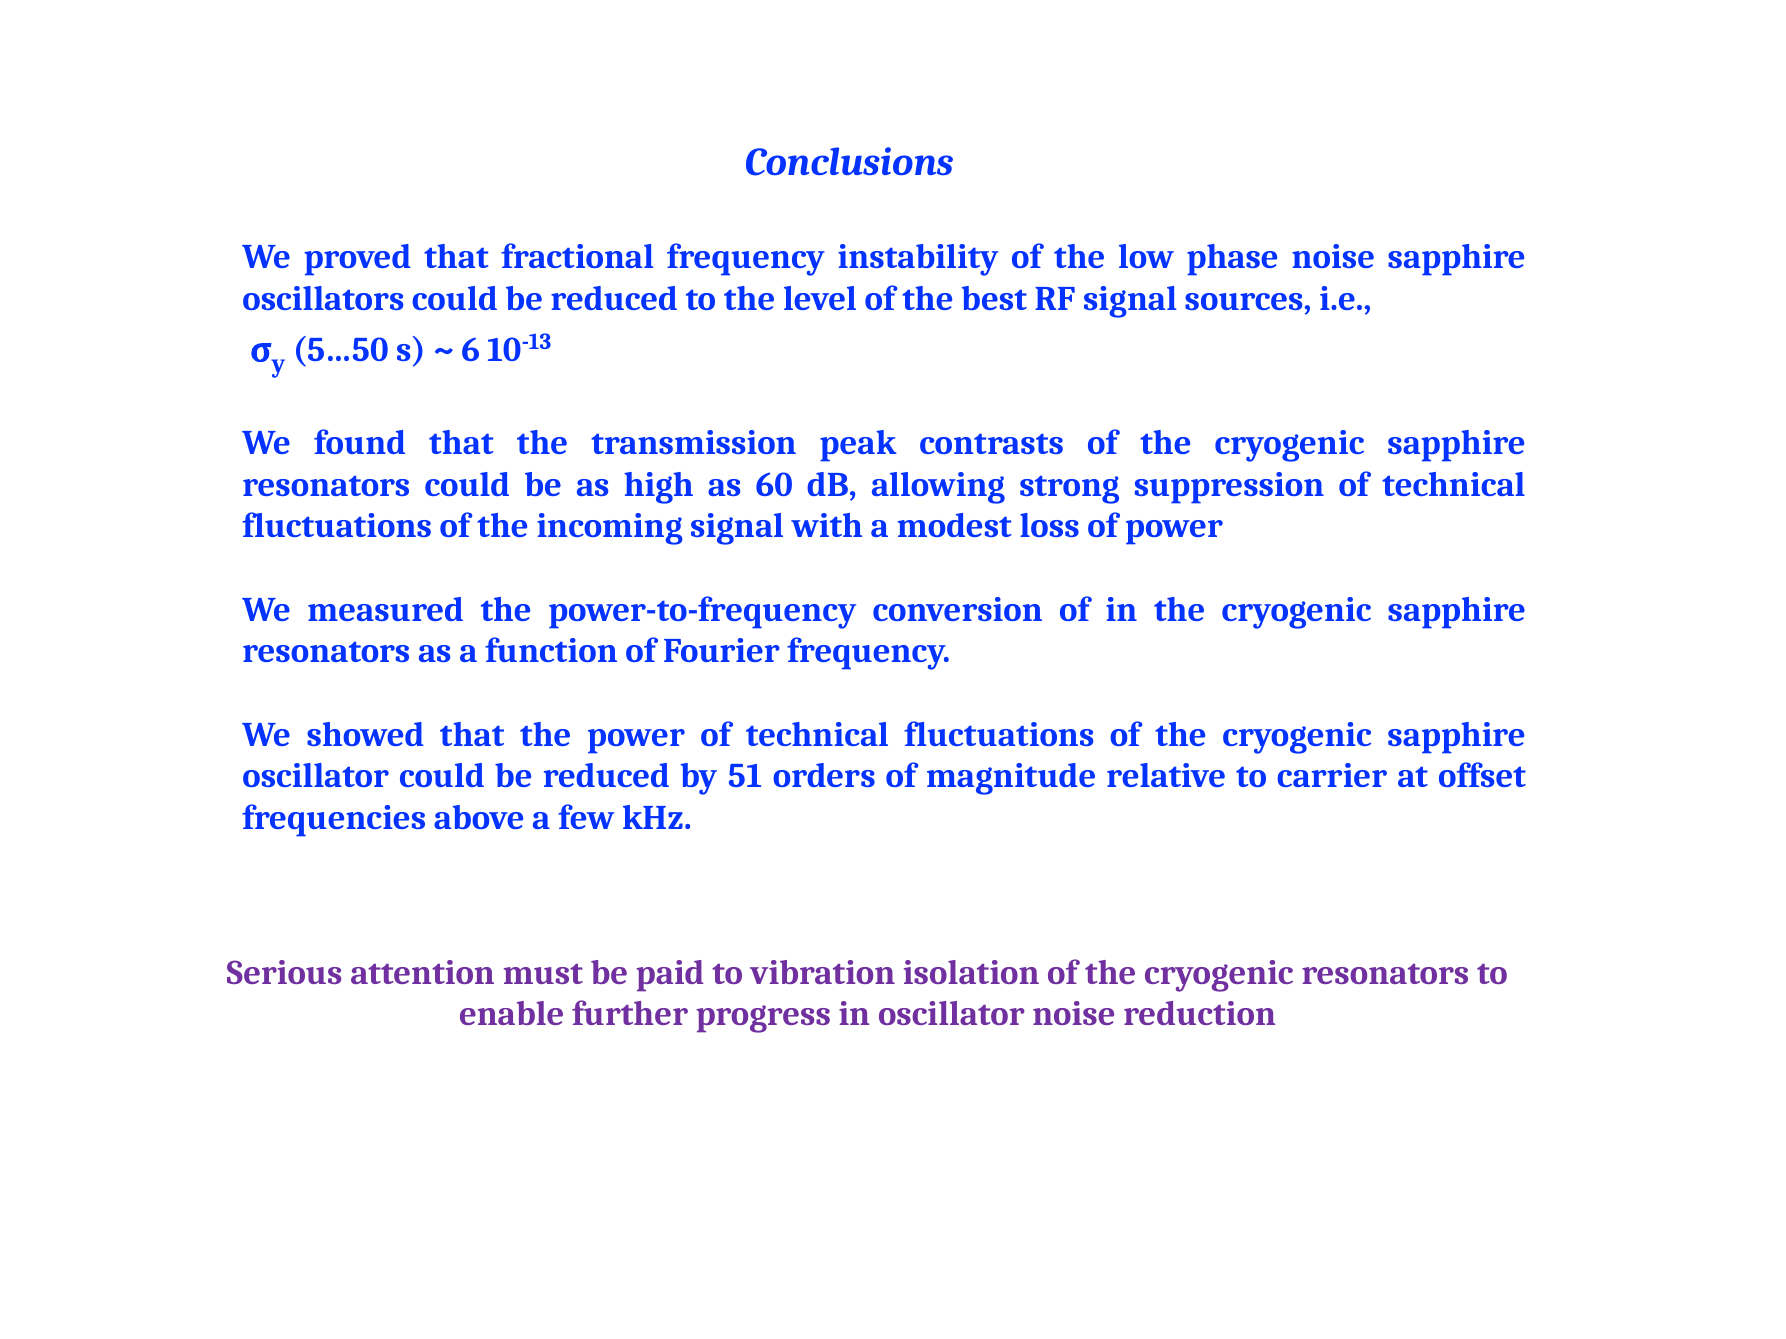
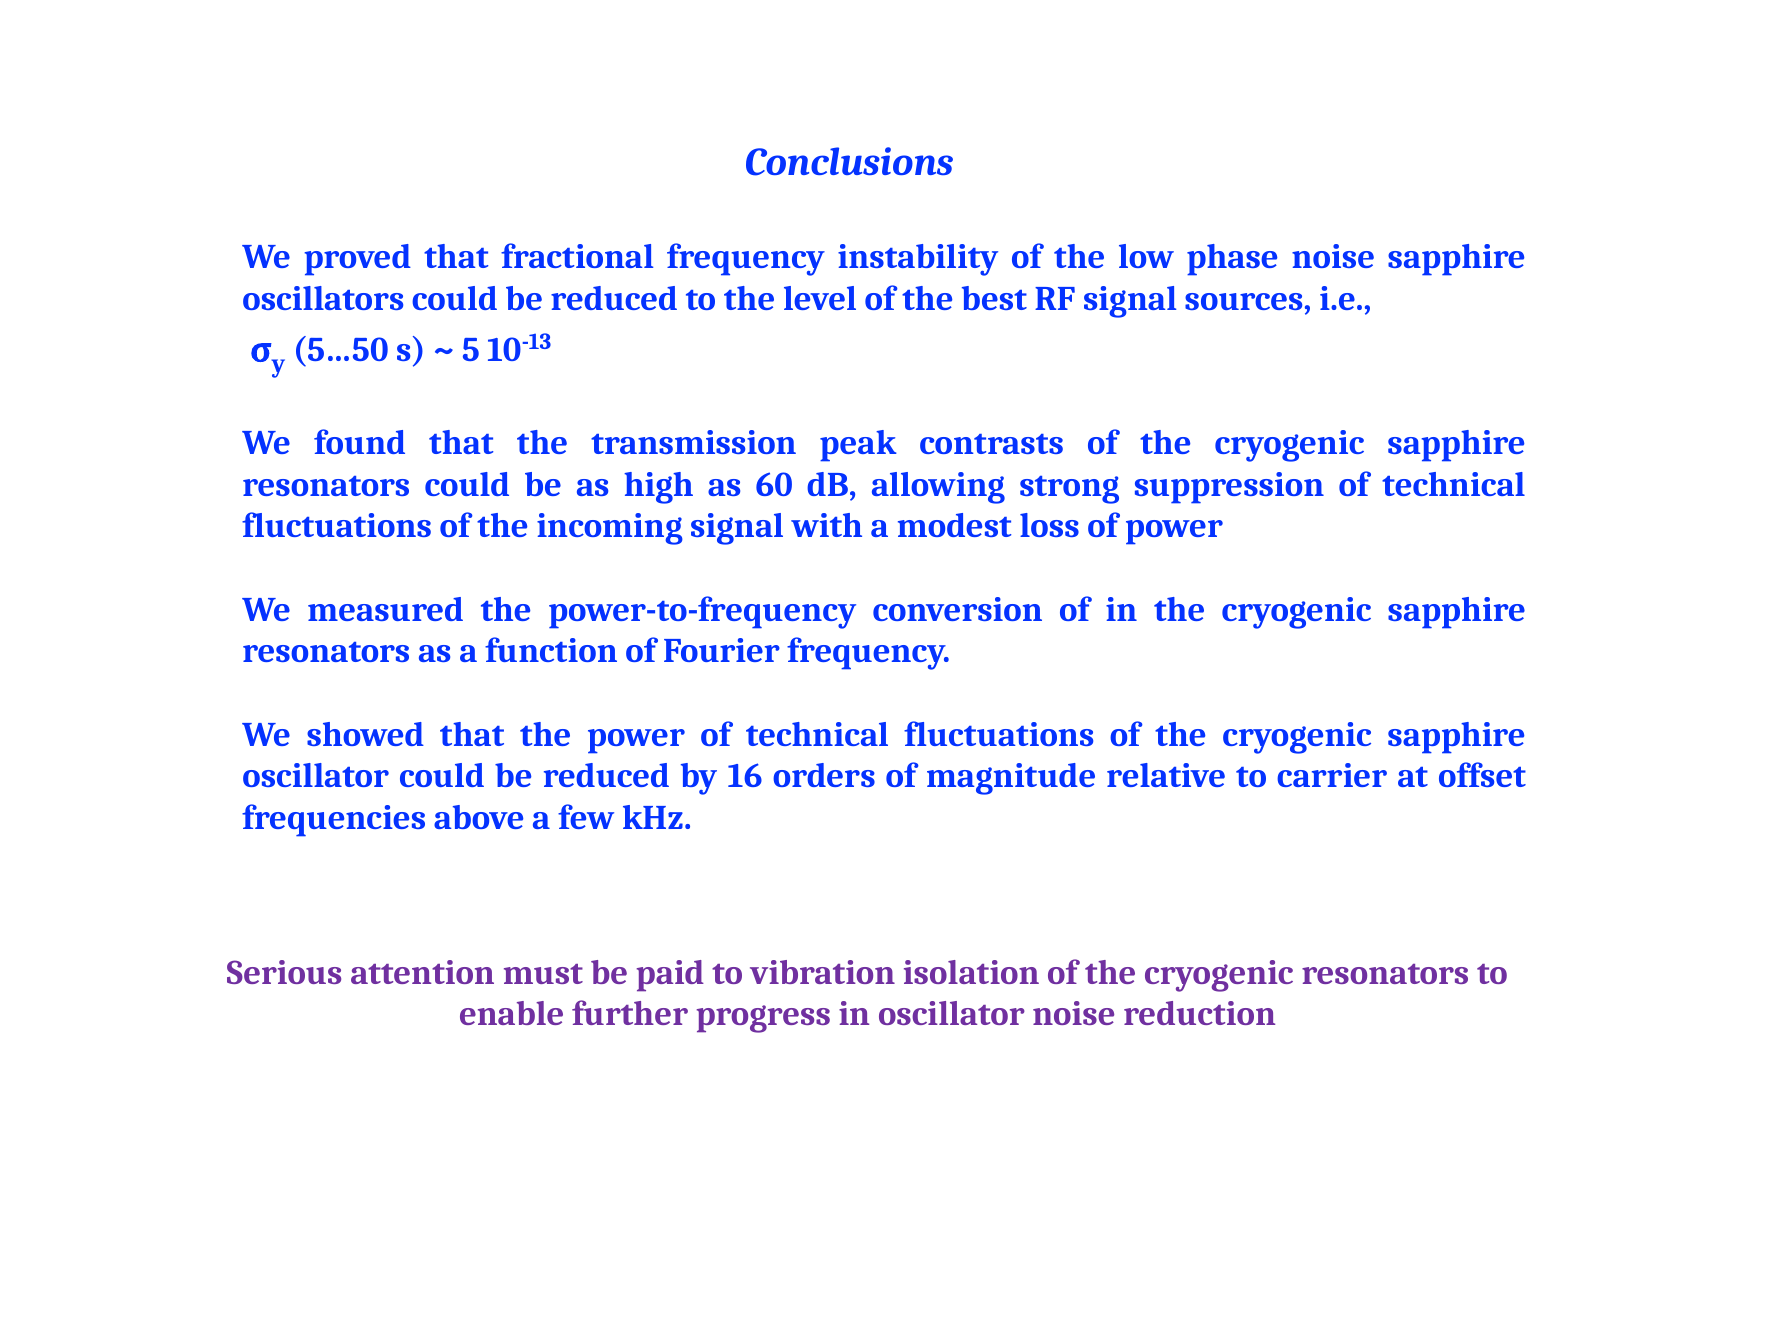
6: 6 -> 5 (471, 350)
51: 51 -> 16 (745, 777)
